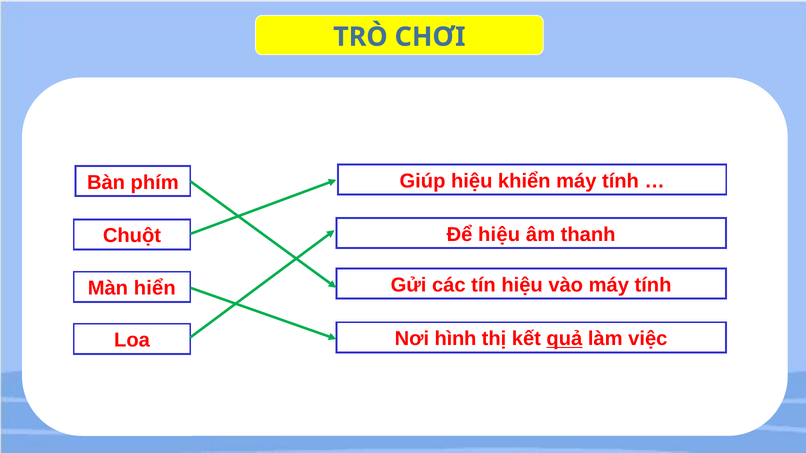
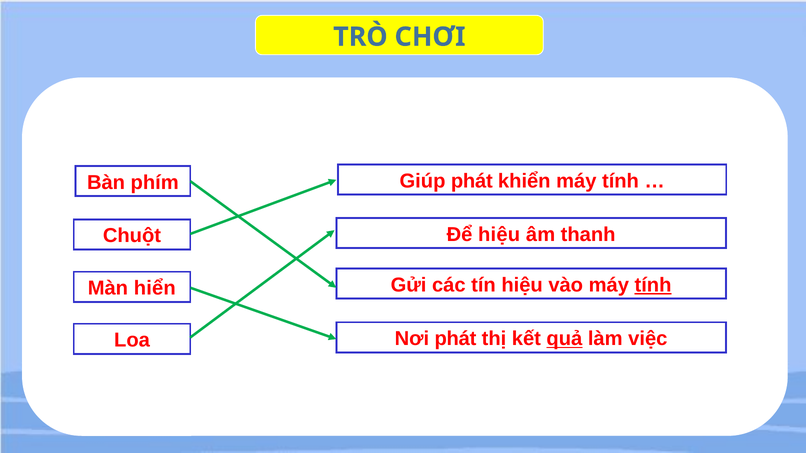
Giúp hiệu: hiệu -> phát (472, 181)
tính underline: none -> present (653, 285)
Nơi hình: hình -> phát (455, 339)
